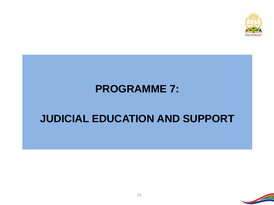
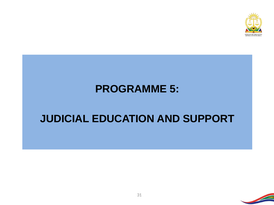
7: 7 -> 5 (174, 89)
